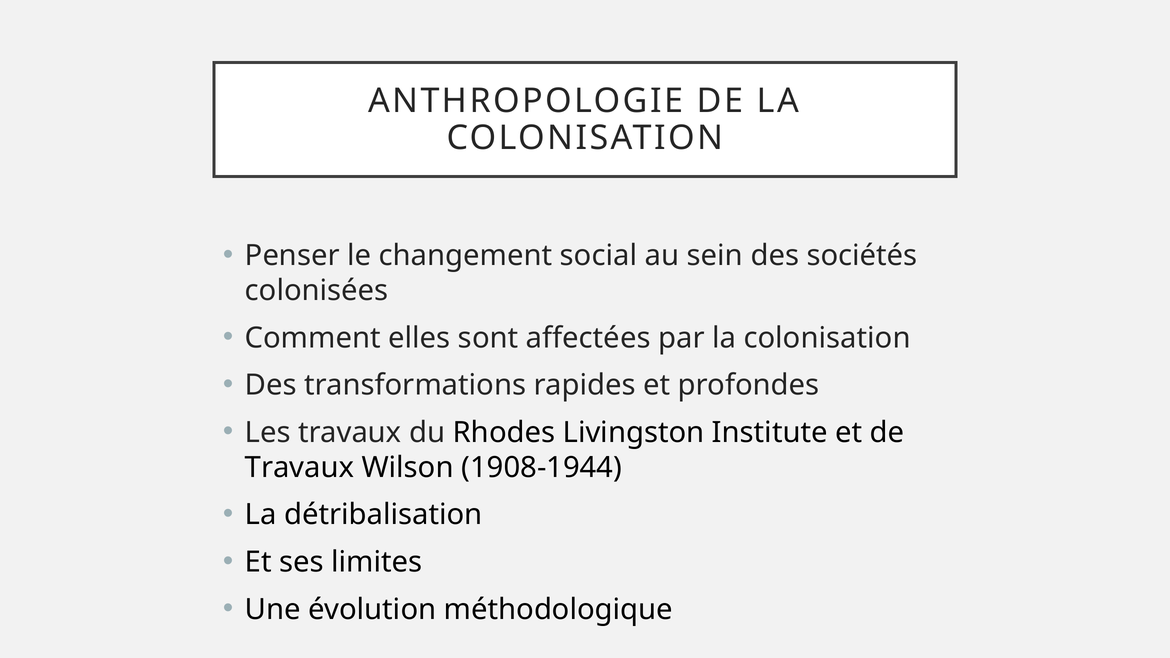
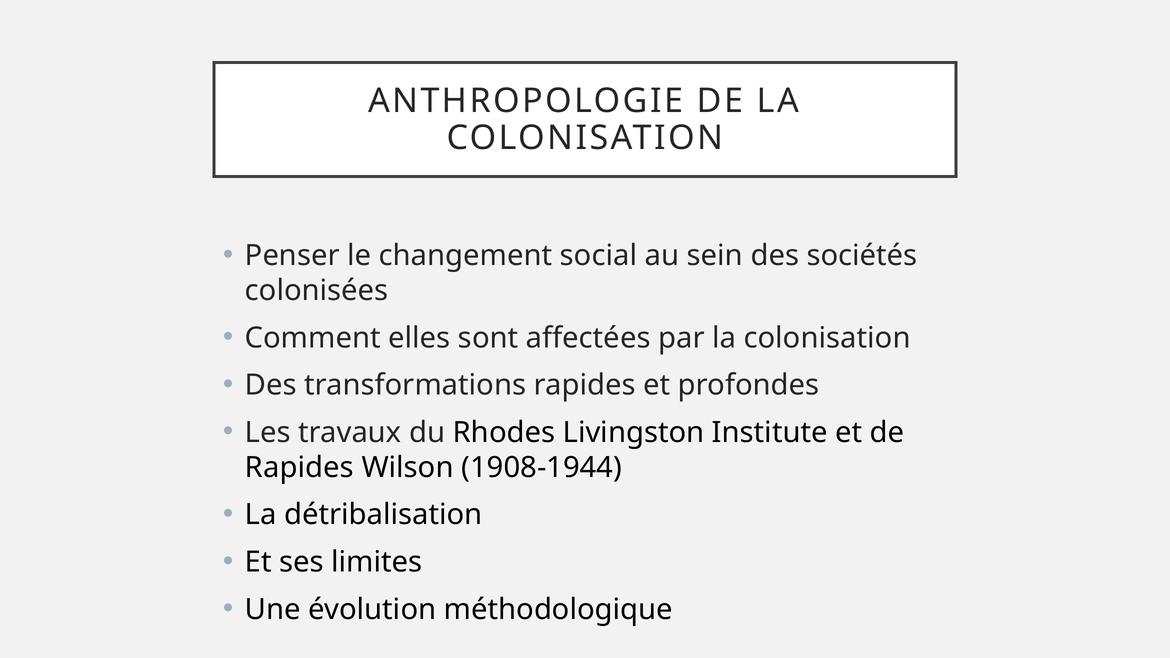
Travaux: Travaux -> Rapides (299, 468)
